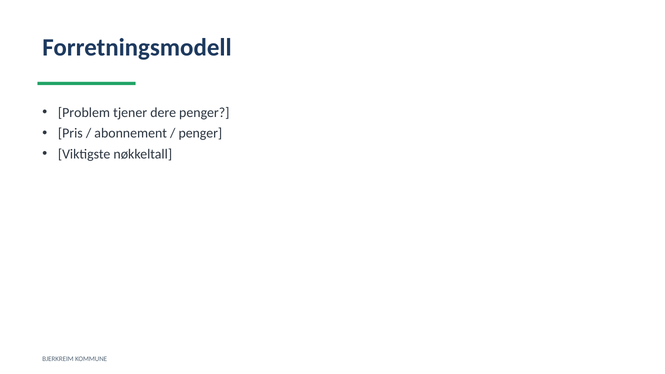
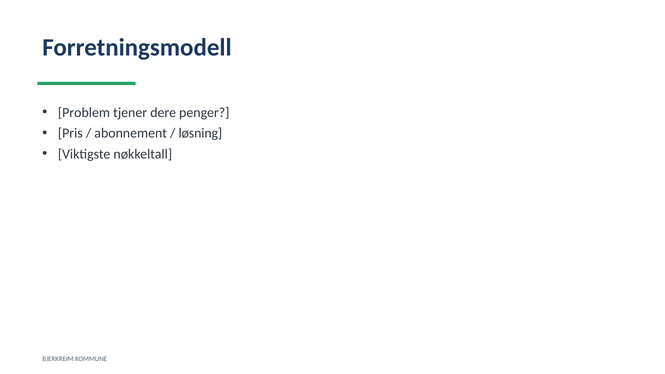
penger: penger -> løsning (200, 133)
